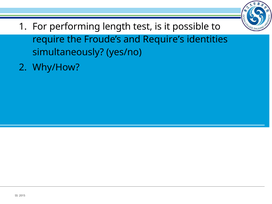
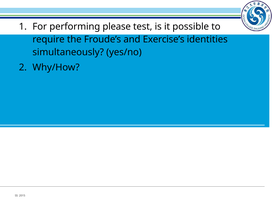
length: length -> please (117, 27)
Require’s: Require’s -> Exercise’s (164, 39)
